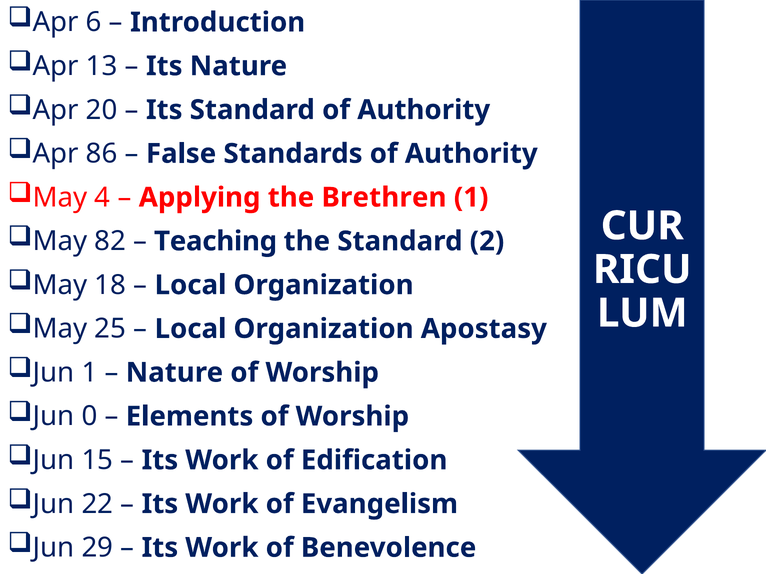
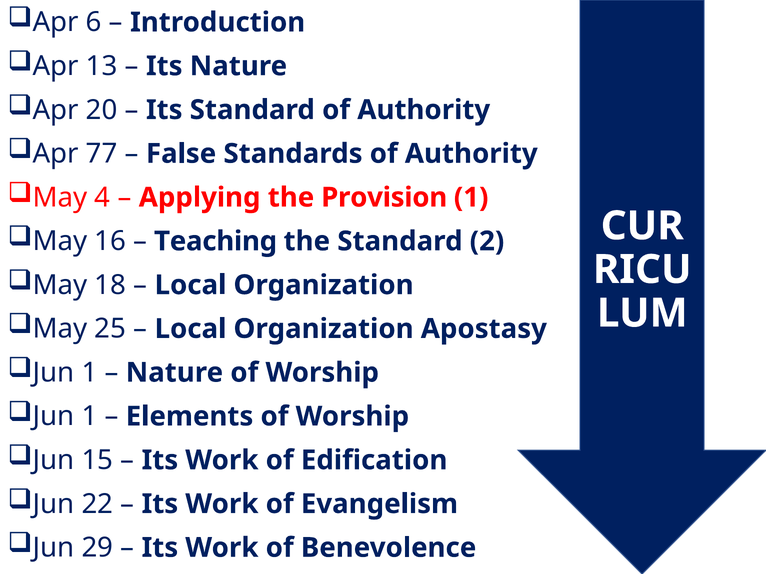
86: 86 -> 77 (102, 154)
Brethren: Brethren -> Provision (384, 198)
82: 82 -> 16 (110, 241)
0: 0 -> 1 (89, 417)
